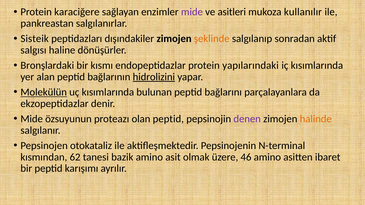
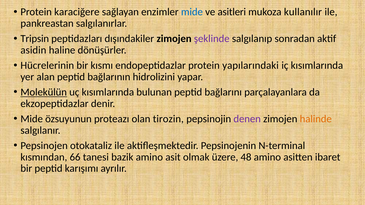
mide colour: purple -> blue (192, 12)
Sisteik: Sisteik -> Tripsin (35, 39)
şeklinde colour: orange -> purple (212, 39)
salgısı: salgısı -> asidin (33, 50)
Bronşlardaki: Bronşlardaki -> Hücrelerinin (47, 66)
hidrolizini underline: present -> none (154, 77)
olan peptid: peptid -> tirozin (168, 119)
62: 62 -> 66 (75, 157)
46: 46 -> 48 (246, 157)
